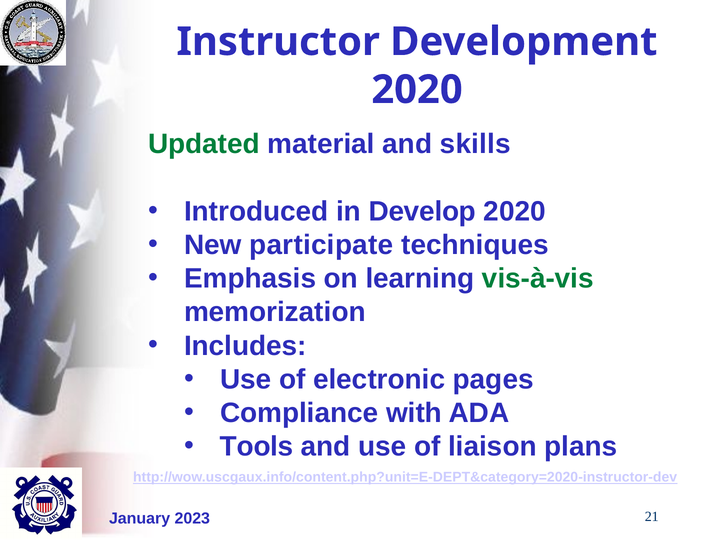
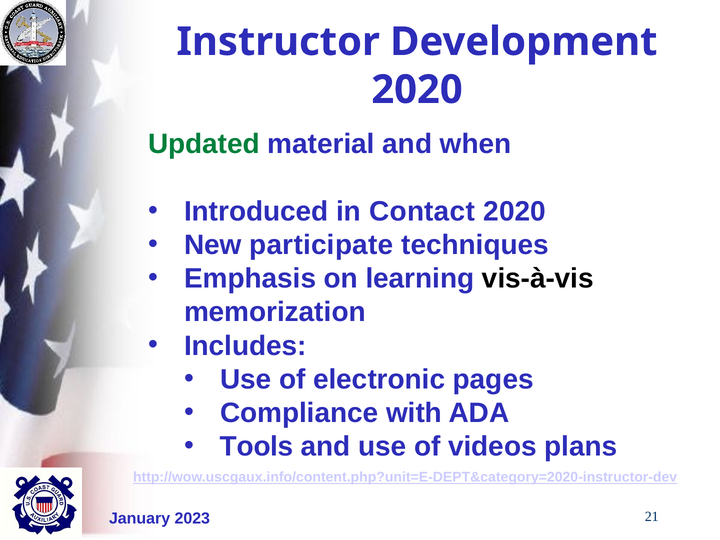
skills: skills -> when (476, 144)
Develop: Develop -> Contact (422, 211)
vis-à-vis colour: green -> black (538, 279)
liaison: liaison -> videos (492, 447)
